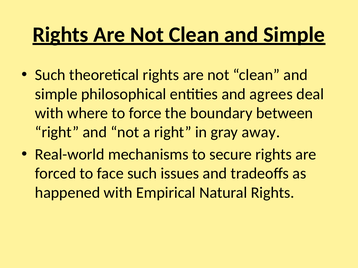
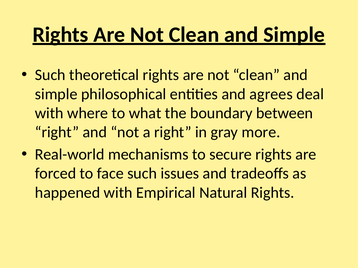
force: force -> what (145, 113)
away: away -> more (261, 132)
